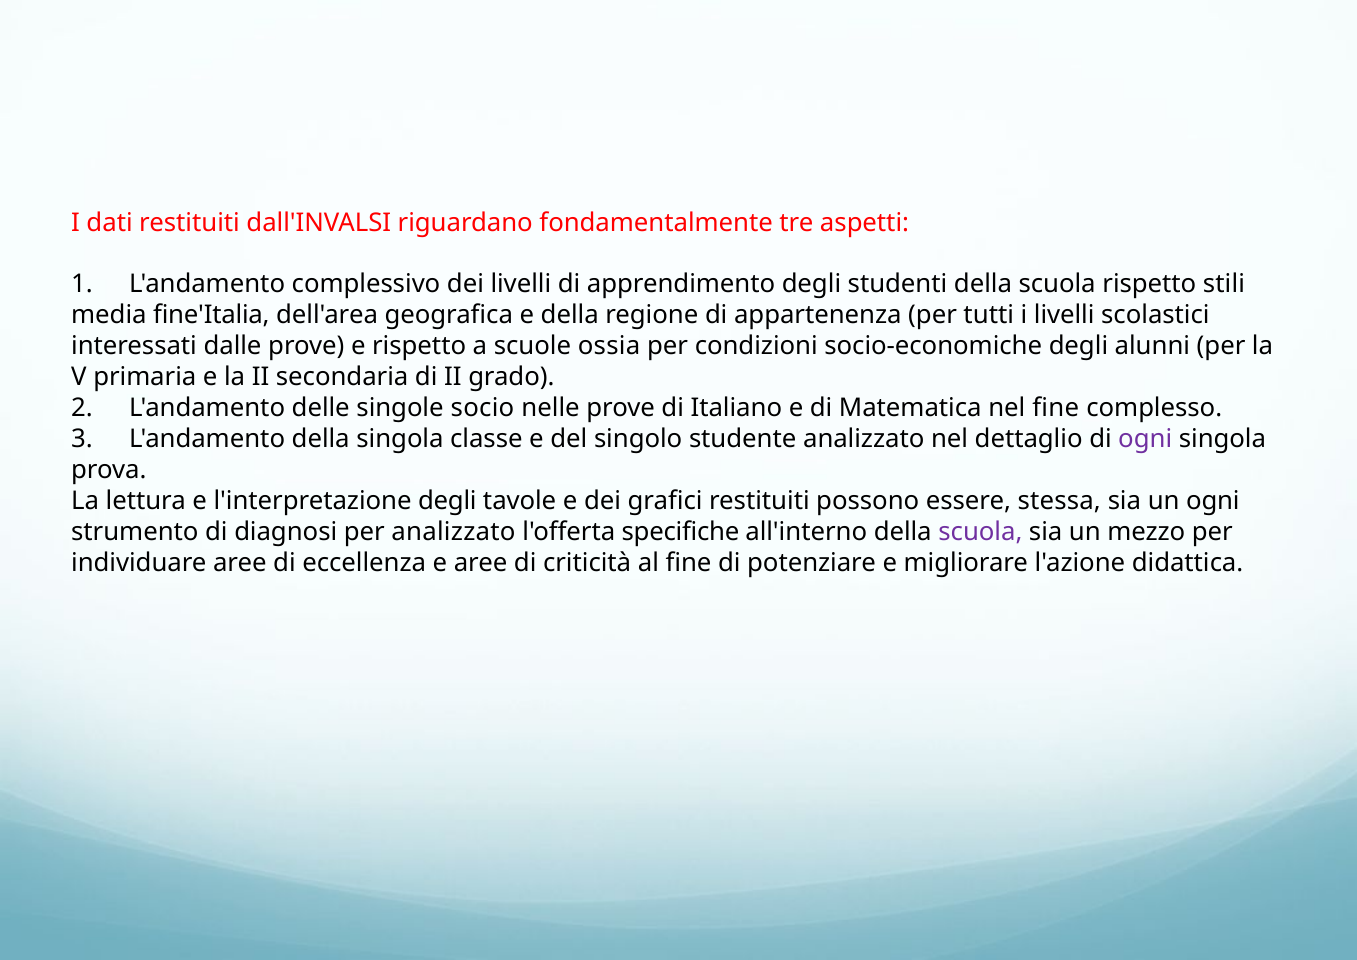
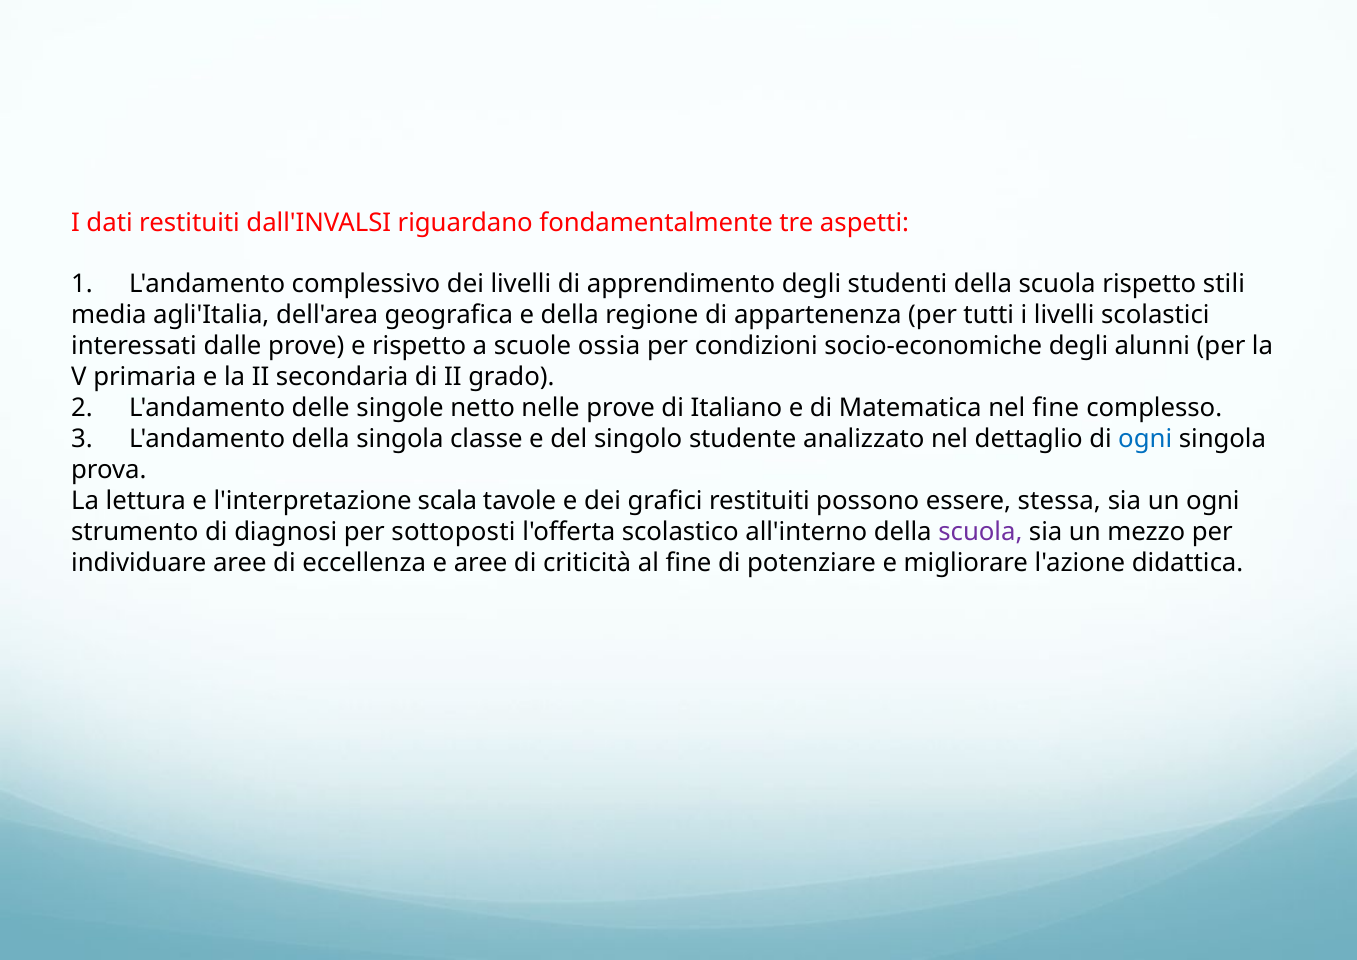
fine'Italia: fine'Italia -> agli'Italia (211, 315)
socio: socio -> netto (483, 408)
ogni colour: purple -> blue (1145, 439)
l'interpretazione degli: degli -> scala (447, 501)
per analizzato: analizzato -> sottoposti (453, 532)
specifiche: specifiche -> scolastico (680, 532)
